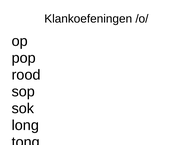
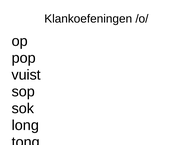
rood: rood -> vuist (26, 75)
